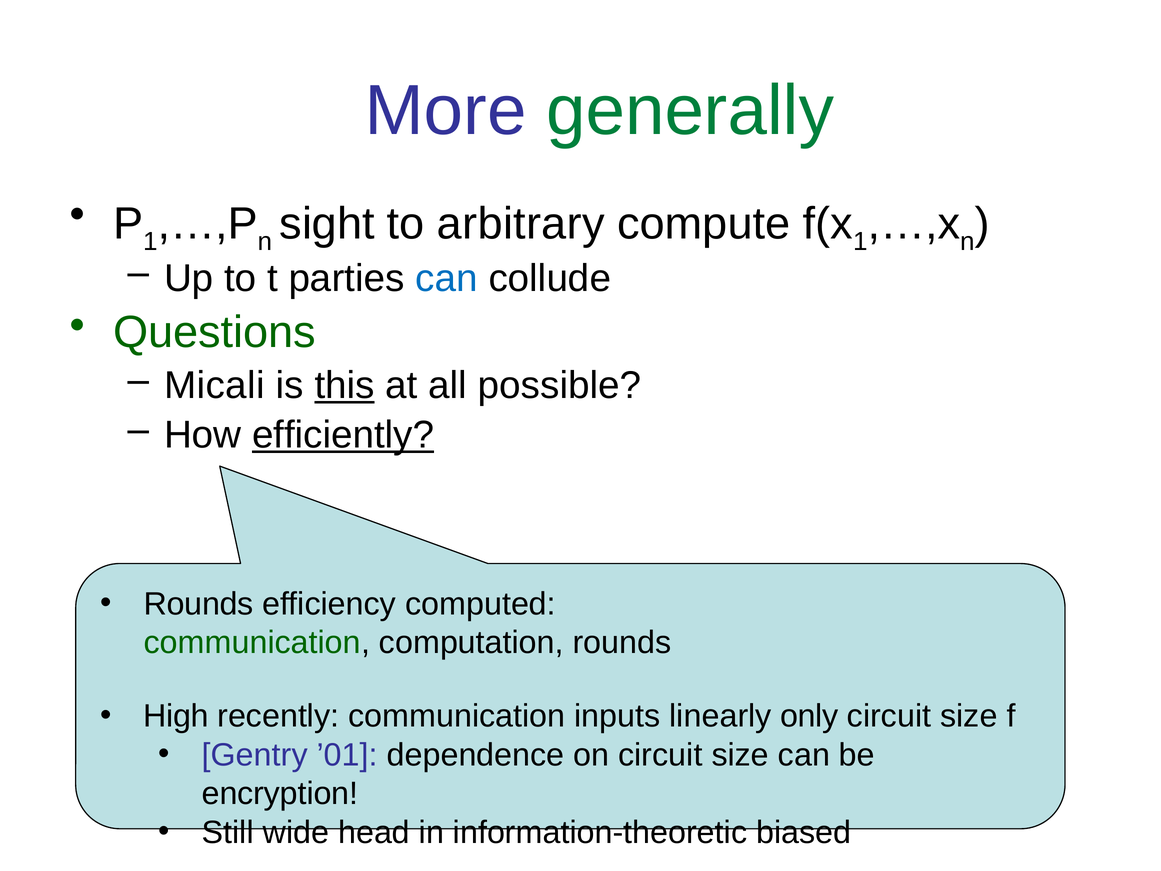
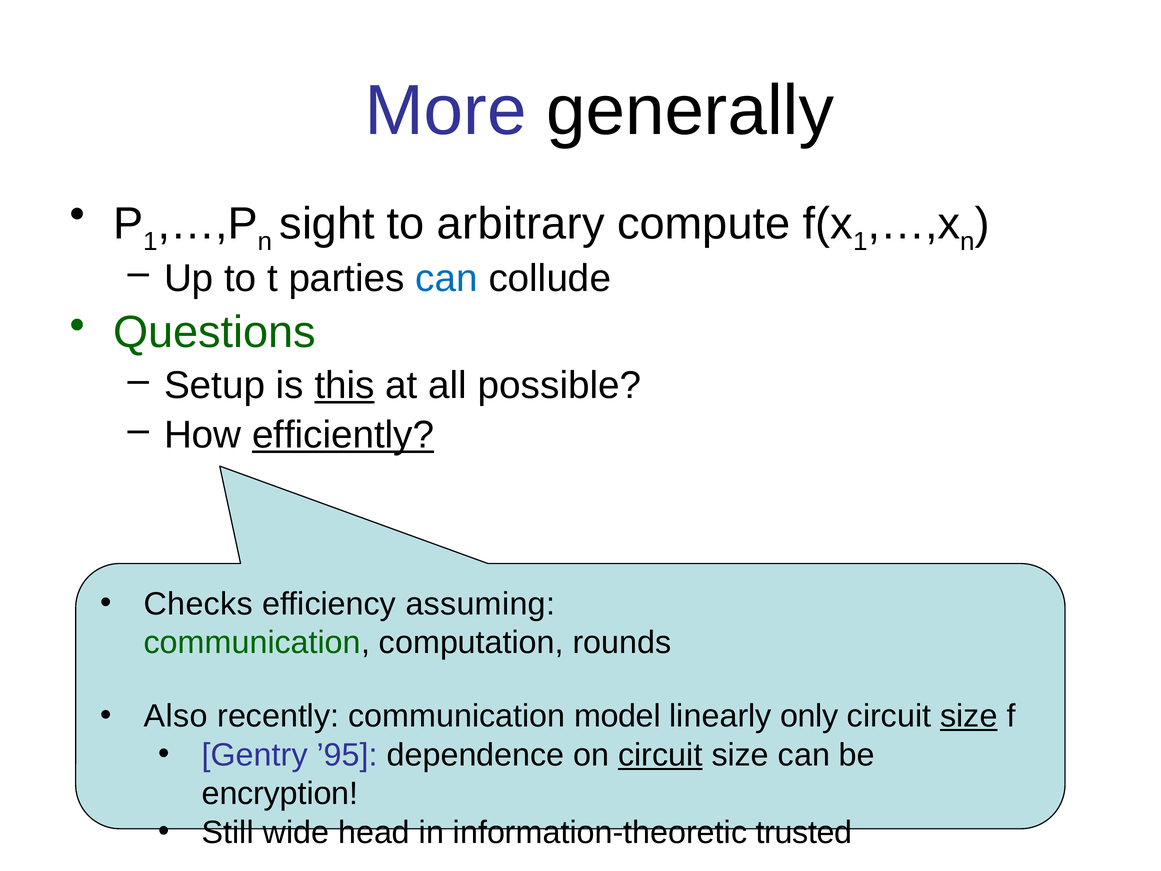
generally colour: green -> black (690, 111)
Micali: Micali -> Setup (215, 385)
Rounds: Rounds -> Checks (198, 604)
computed: computed -> assuming (480, 604)
High: High -> Also (176, 716)
inputs: inputs -> model (617, 716)
size underline: none -> present (969, 716)
’01: ’01 -> ’95 (347, 755)
circuit underline: none -> present (660, 755)
biased: biased -> trusted (804, 832)
